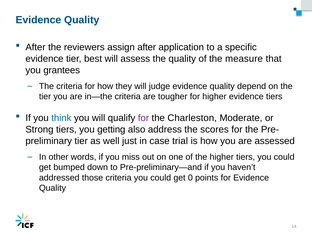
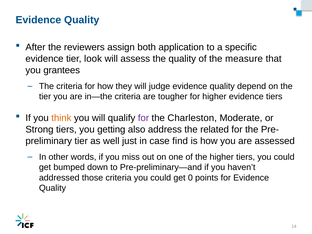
assign after: after -> both (147, 47)
best: best -> look (93, 59)
think colour: blue -> orange (61, 118)
scores: scores -> related (215, 129)
trial: trial -> find (180, 141)
